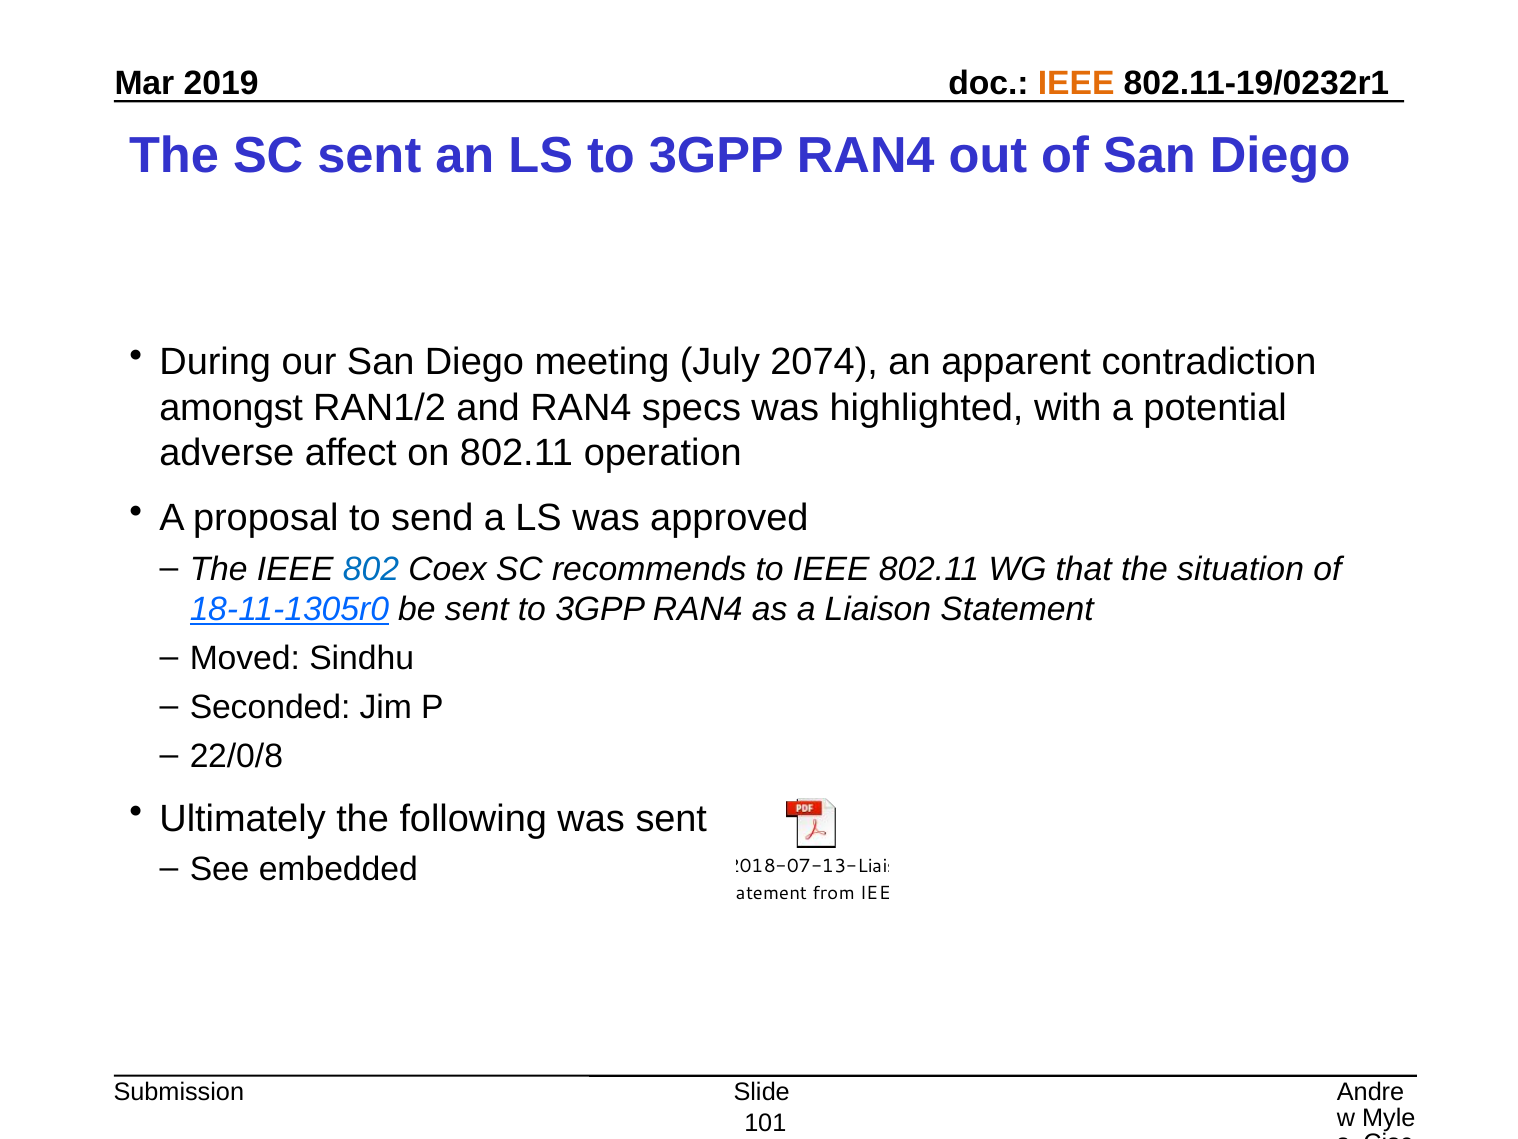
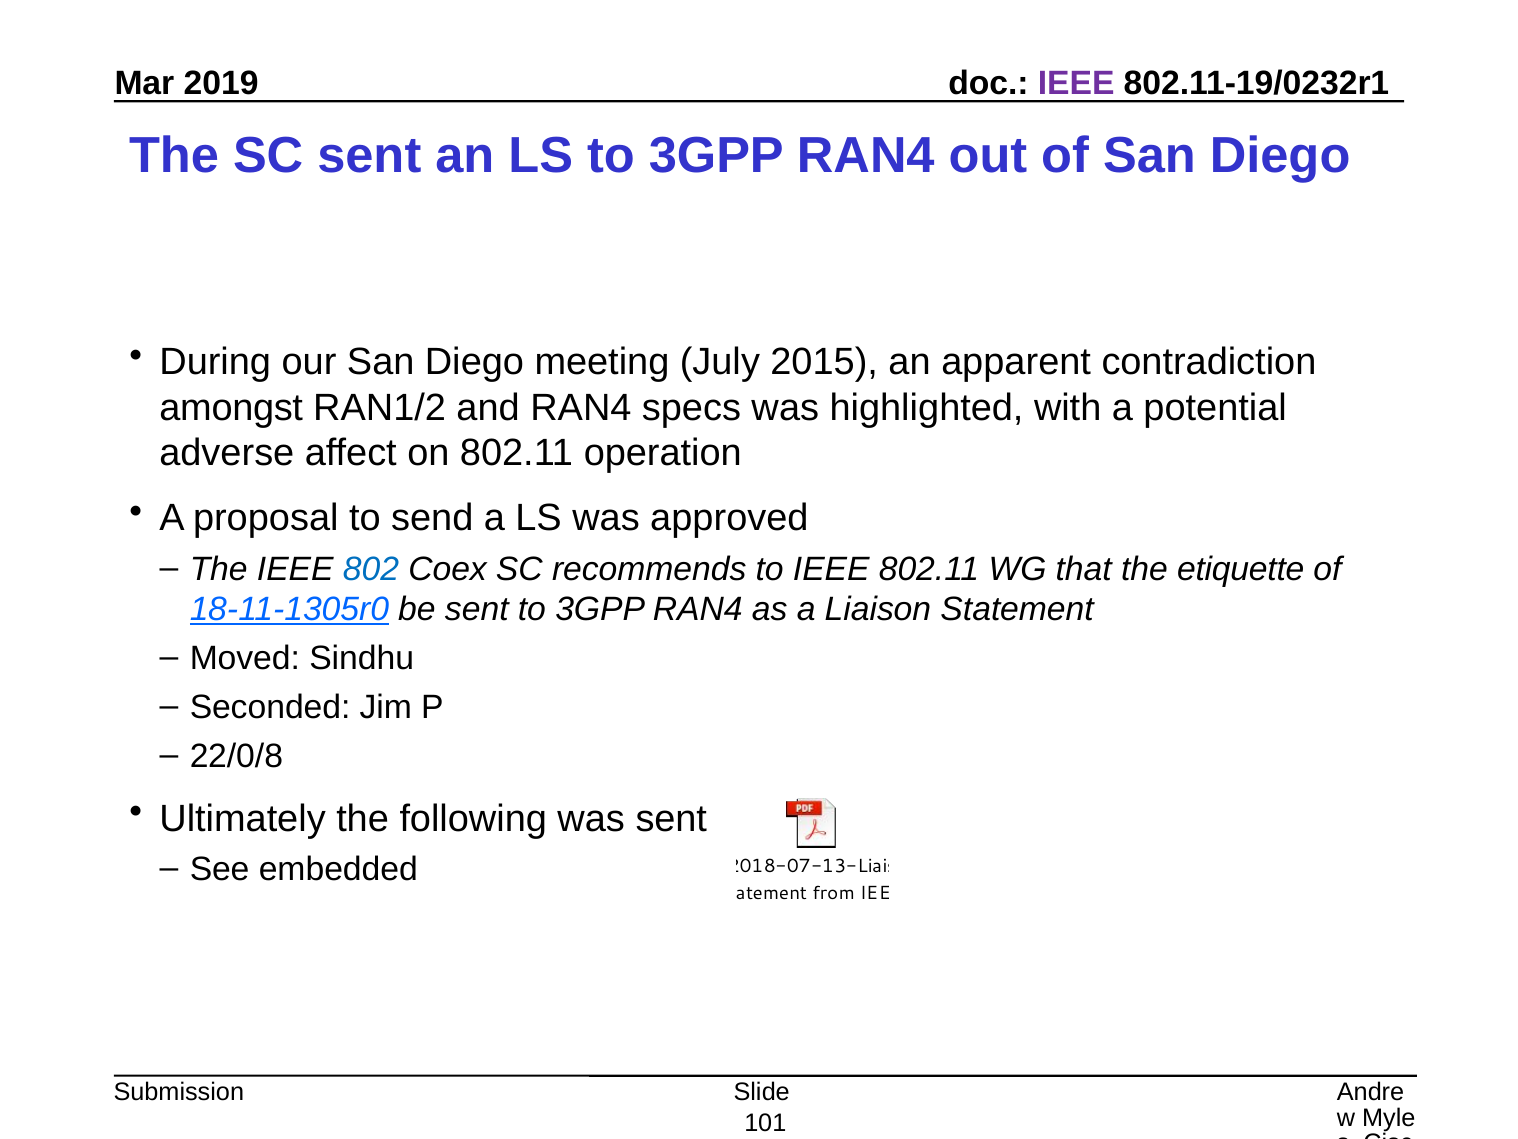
IEEE colour: orange -> purple (1076, 83)
2074: 2074 -> 2015 (824, 362)
situation: situation -> etiquette (1241, 569)
